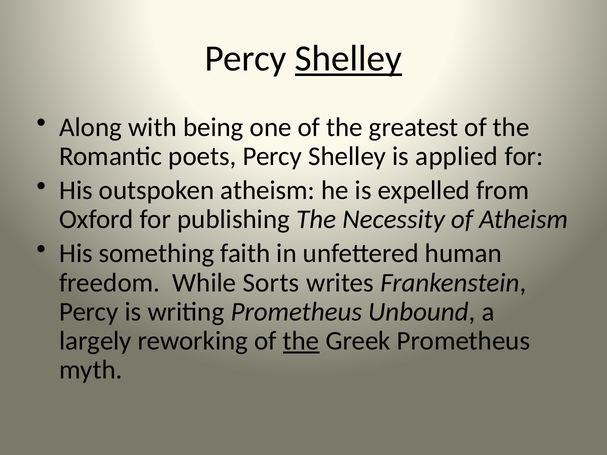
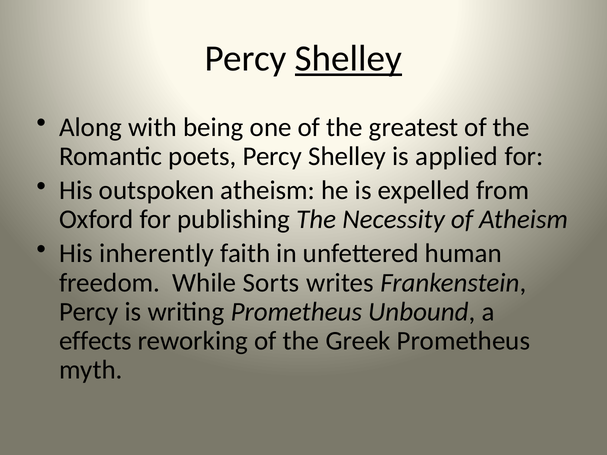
something: something -> inherently (156, 254)
largely: largely -> effects (96, 341)
the underline: present -> none (301, 341)
